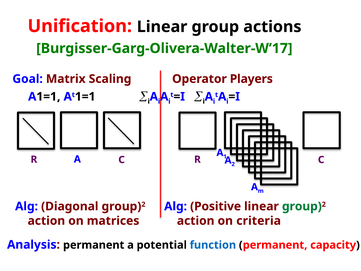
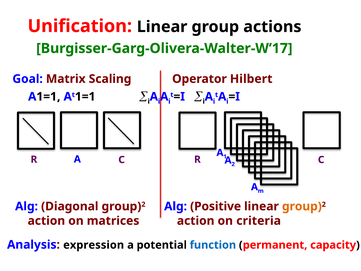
Players: Players -> Hilbert (251, 79)
group colour: green -> orange (302, 206)
Analysis permanent: permanent -> expression (94, 245)
